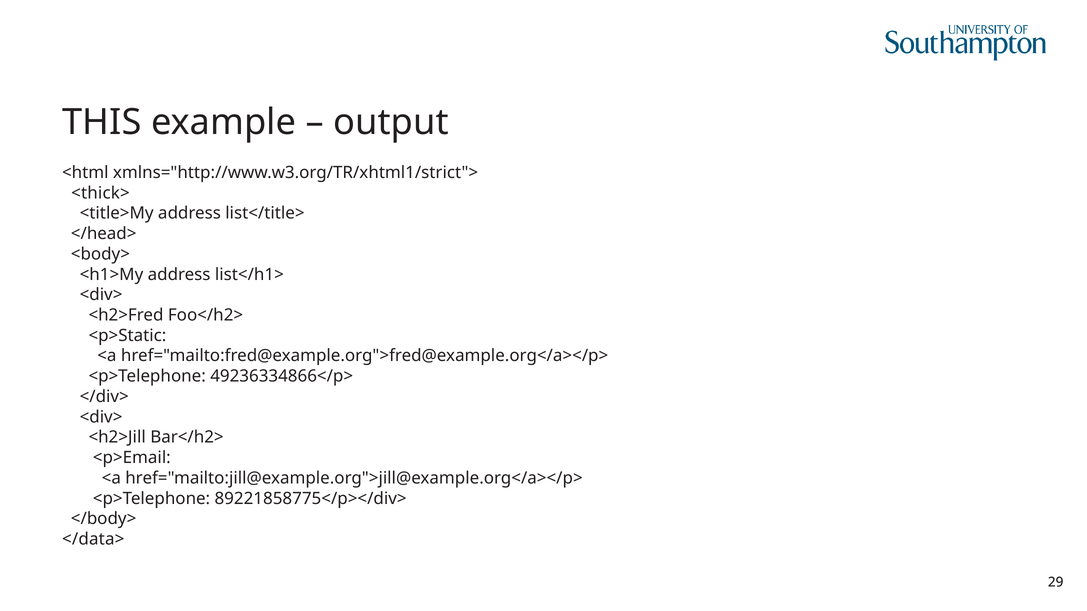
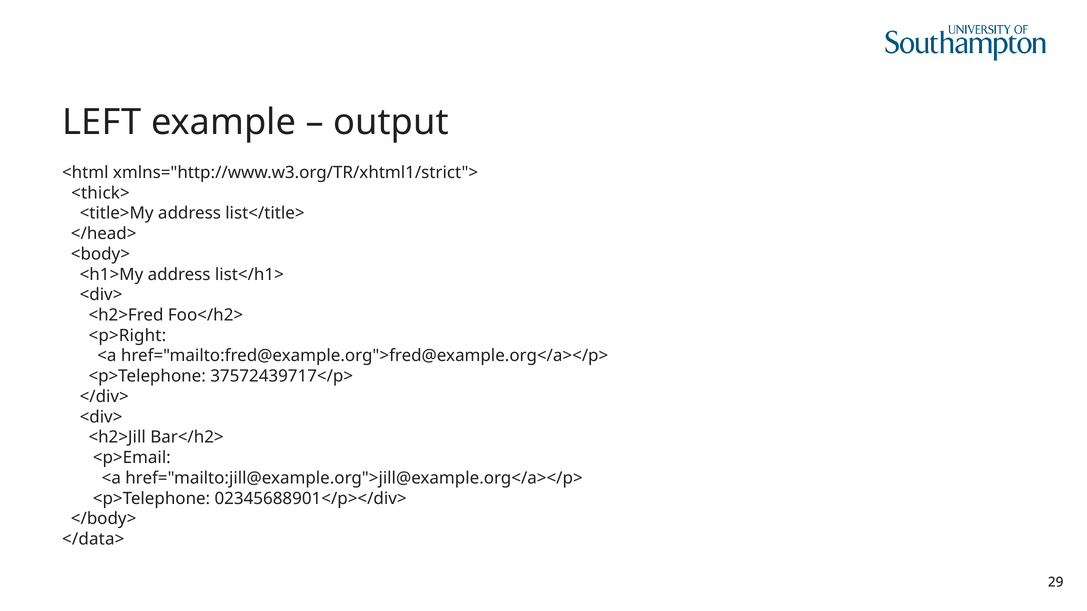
THIS: THIS -> LEFT (102, 122)
<p>Static: <p>Static -> <p>Right (127, 336)
49236334866</p>: 49236334866</p> -> 37572439717</p> (282, 377)
89221858775</p></div>: 89221858775</p></div> -> 02345688901</p></div> (311, 499)
